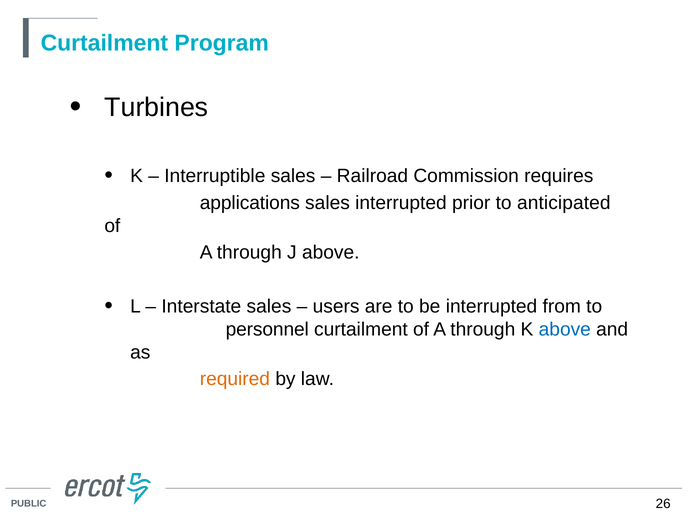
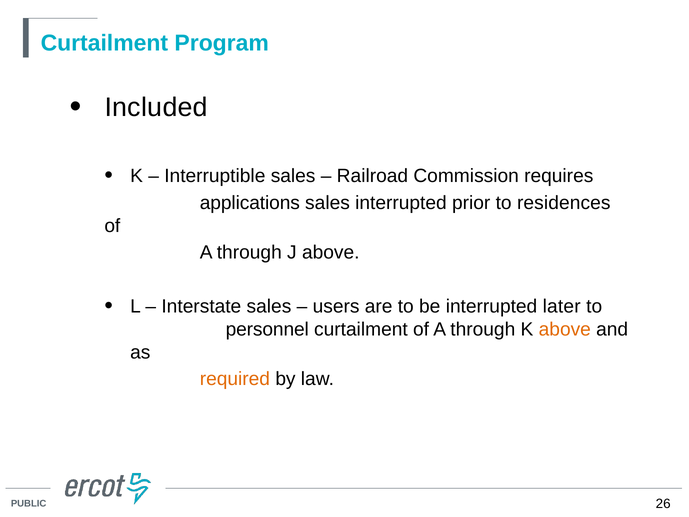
Turbines: Turbines -> Included (156, 107)
anticipated: anticipated -> residences (564, 203)
from: from -> later (562, 306)
above colour: blue -> orange (565, 329)
